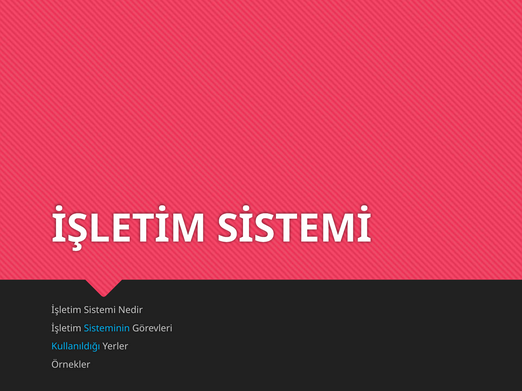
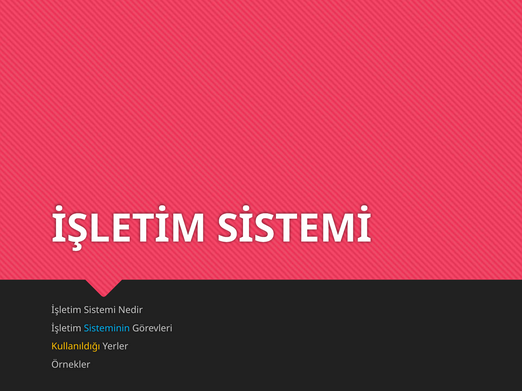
Kullanıldığı colour: light blue -> yellow (76, 347)
